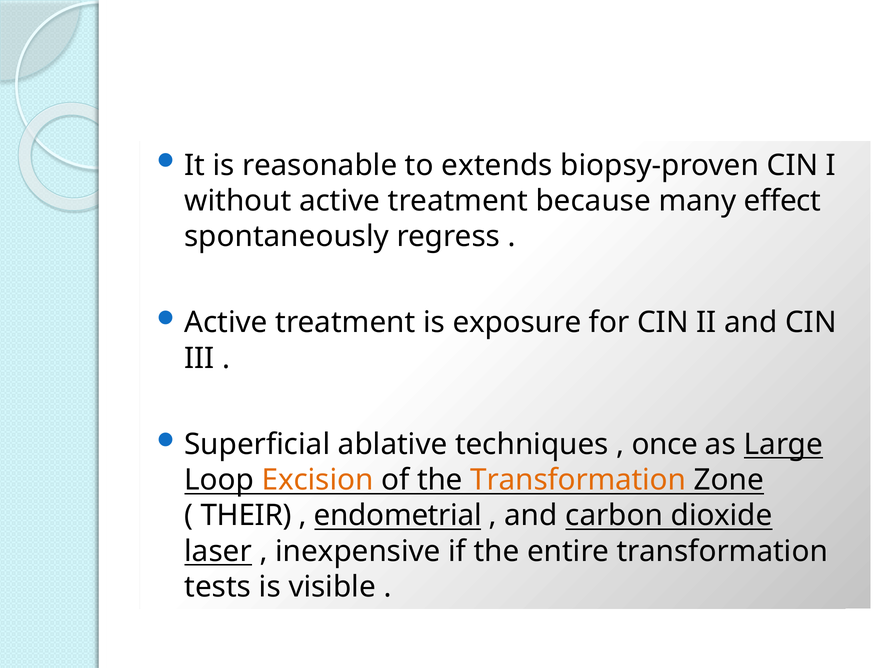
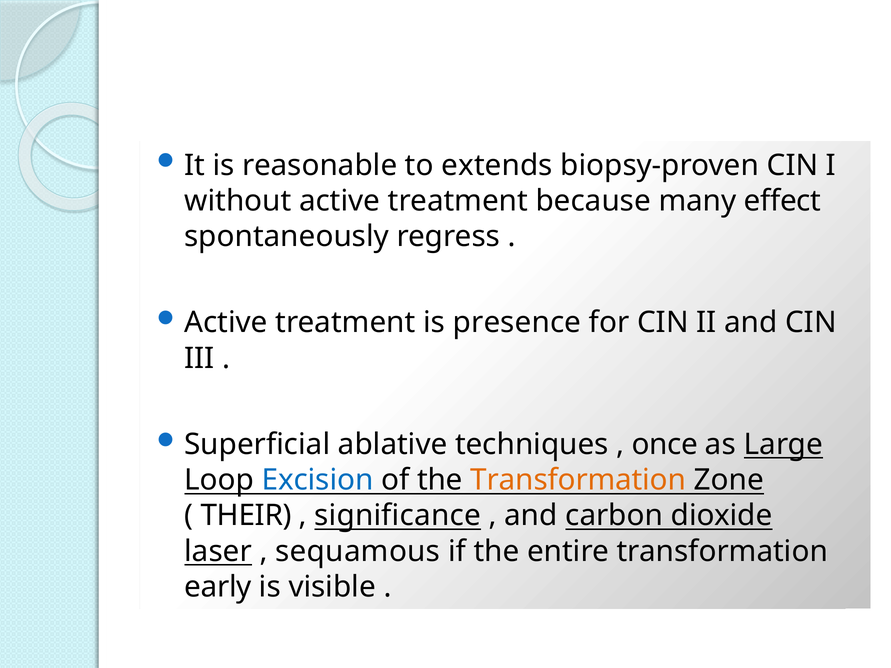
exposure: exposure -> presence (517, 323)
Excision colour: orange -> blue (318, 480)
endometrial: endometrial -> significance (398, 516)
inexpensive: inexpensive -> sequamous (358, 552)
tests: tests -> early (218, 587)
